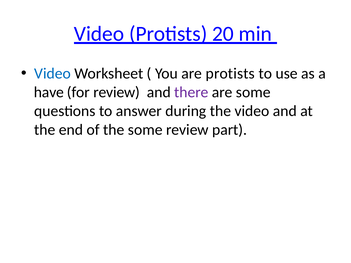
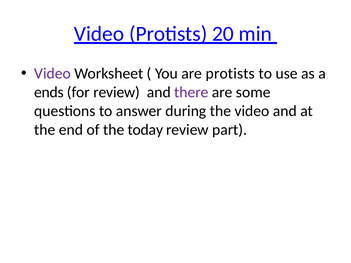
Video colour: blue -> purple (53, 74)
have: have -> ends (49, 92)
the some: some -> today (145, 130)
